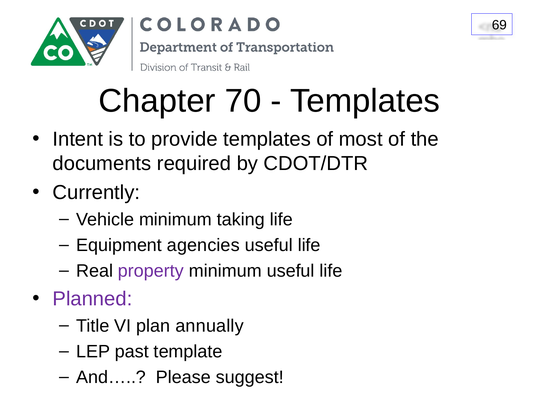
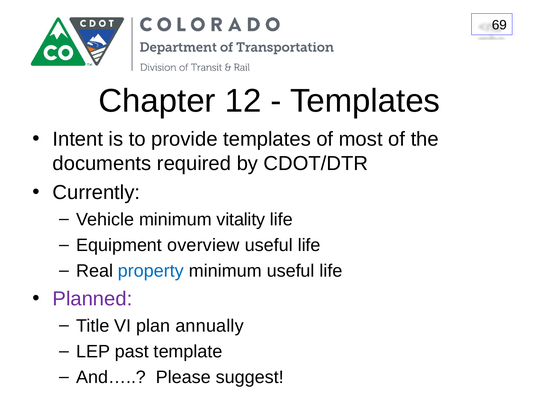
70: 70 -> 12 (243, 101)
taking: taking -> vitality (241, 220)
agencies: agencies -> overview (203, 245)
property colour: purple -> blue (151, 271)
